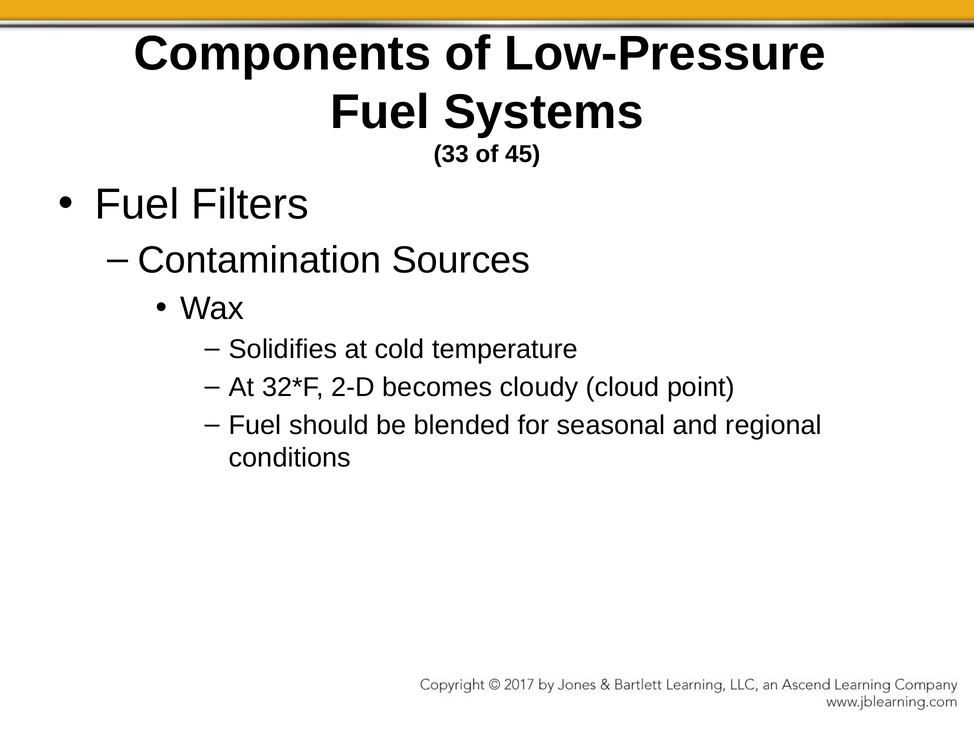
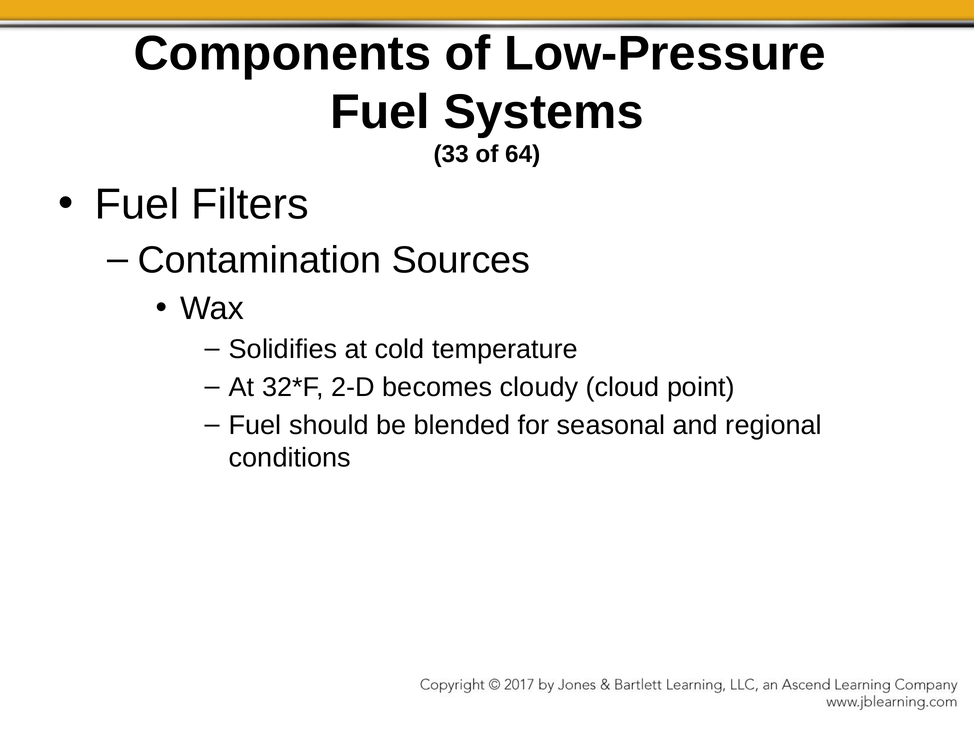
45: 45 -> 64 (523, 154)
